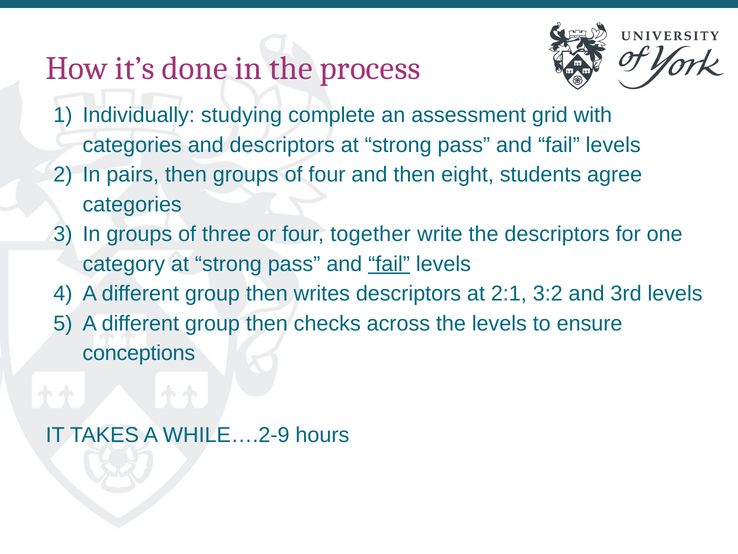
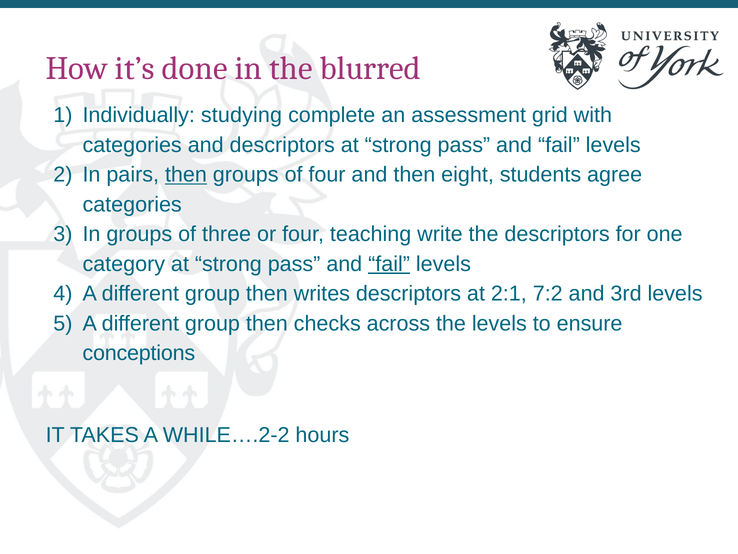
process: process -> blurred (370, 68)
then underline: none -> present (186, 175)
together: together -> teaching (371, 234)
3:2: 3:2 -> 7:2 (548, 293)
WHILE….2-9: WHILE….2-9 -> WHILE….2-2 (226, 435)
